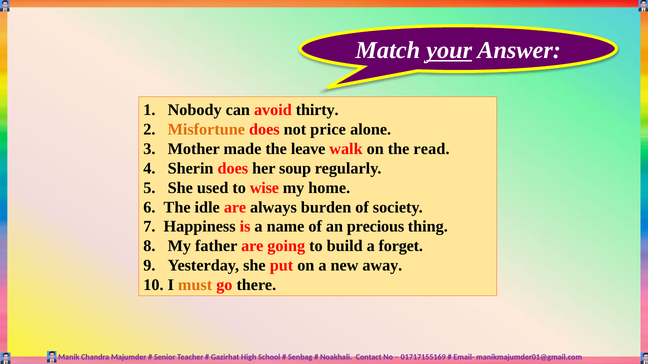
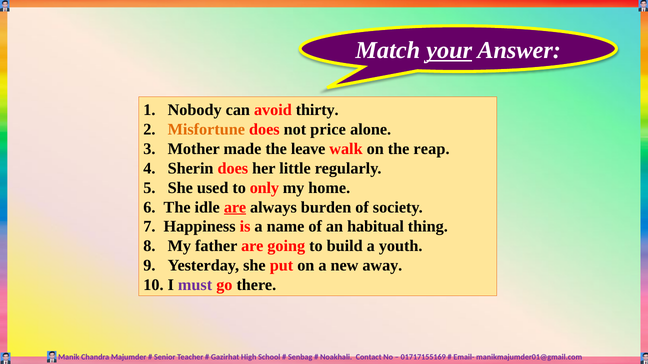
read: read -> reap (432, 149)
soup: soup -> little (295, 169)
wise: wise -> only (264, 188)
are underline: none -> present (235, 207)
precious: precious -> habitual (376, 227)
forget: forget -> youth (401, 246)
must colour: orange -> purple (195, 285)
